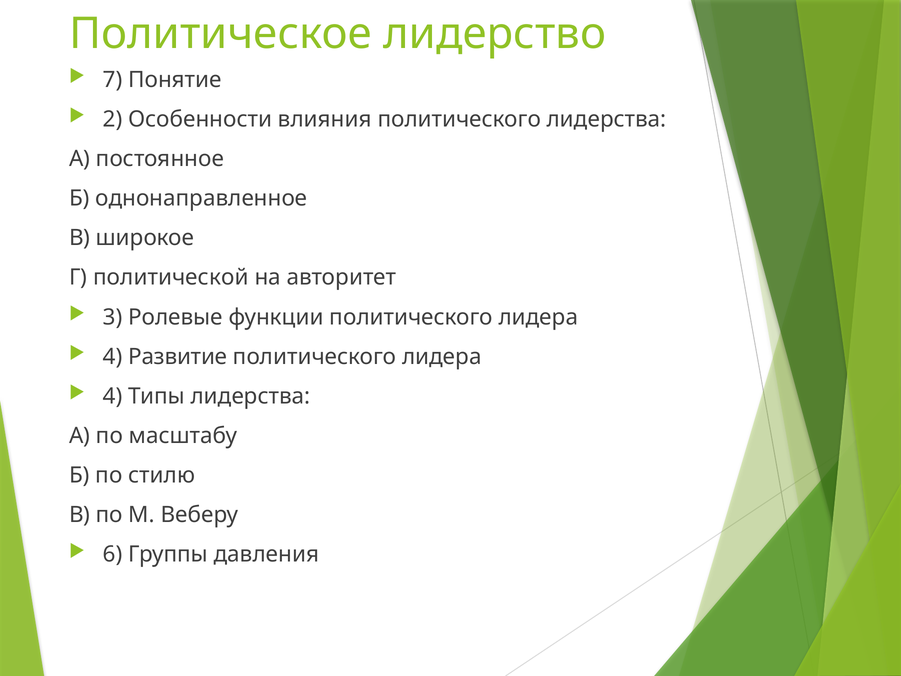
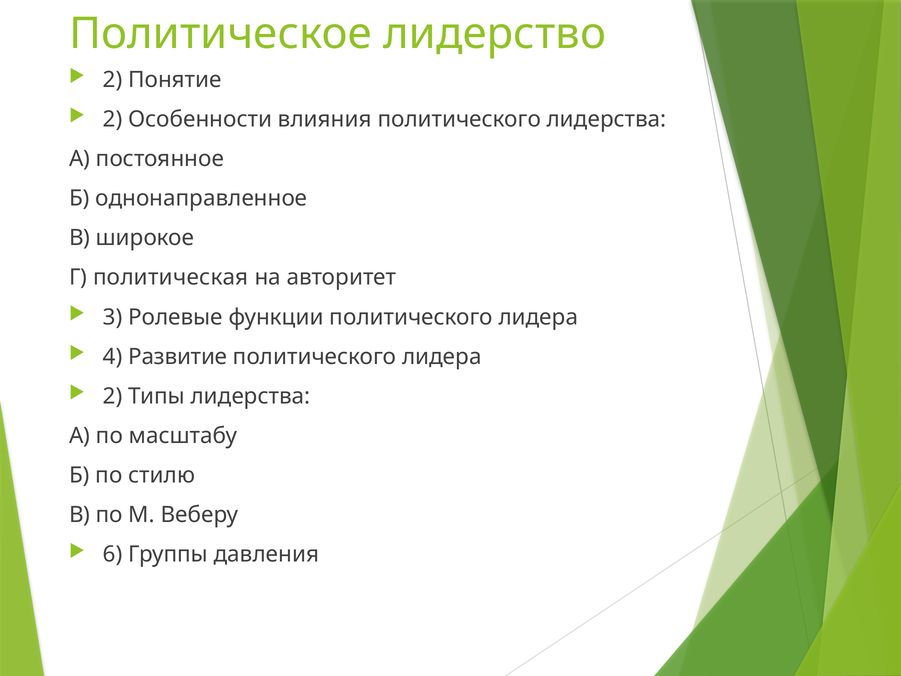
7: 7 -> 2 (113, 80)
политической: политической -> политическая (171, 277)
4: 4 -> 2 (113, 396)
